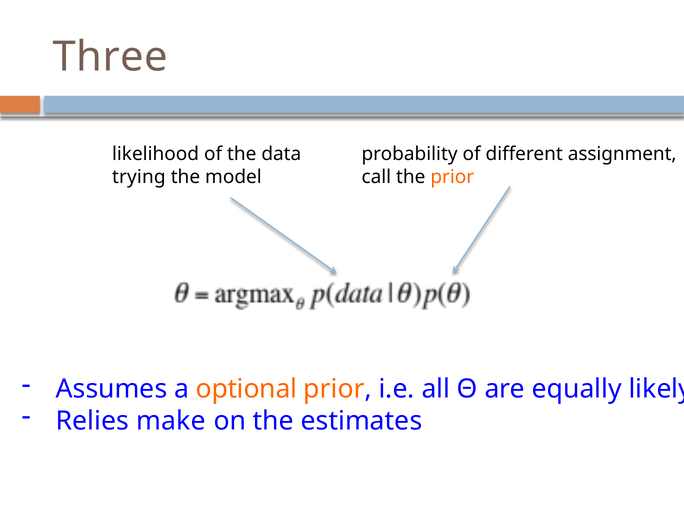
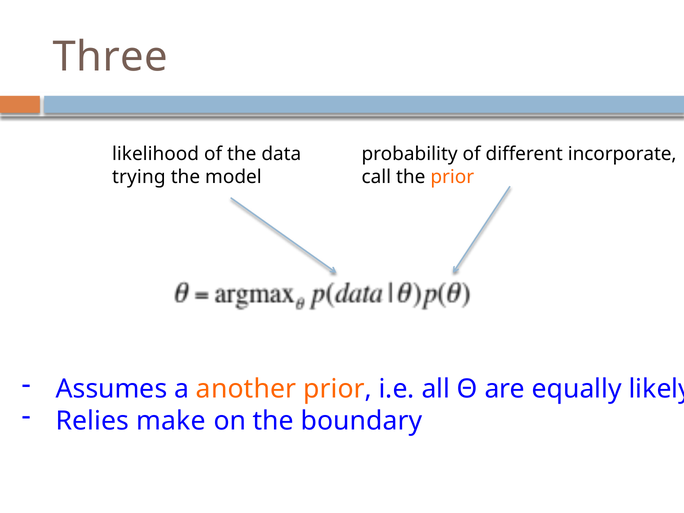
assignment: assignment -> incorporate (622, 154)
optional: optional -> another (246, 389)
estimates: estimates -> boundary (362, 421)
